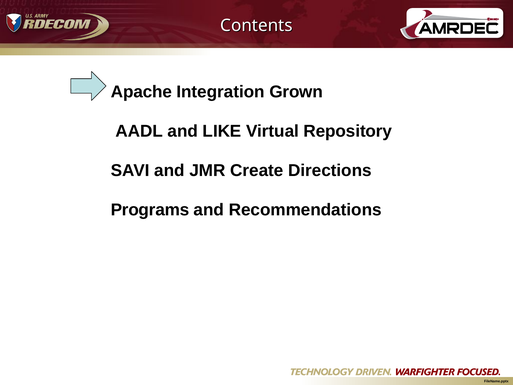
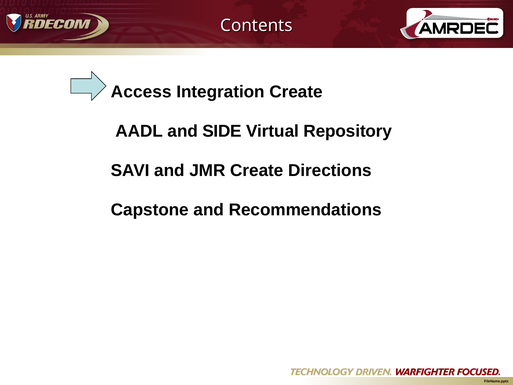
Apache: Apache -> Access (141, 92)
Integration Grown: Grown -> Create (296, 92)
LIKE: LIKE -> SIDE (222, 131)
Programs: Programs -> Capstone (150, 210)
